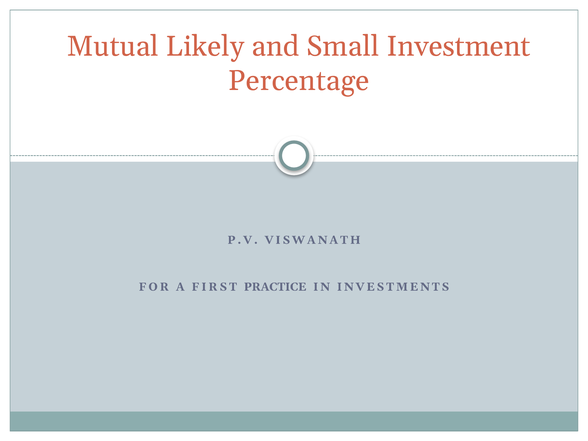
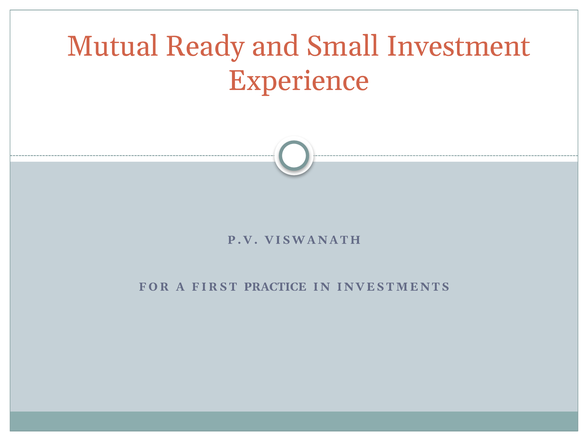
Likely: Likely -> Ready (205, 46)
Percentage: Percentage -> Experience (299, 81)
